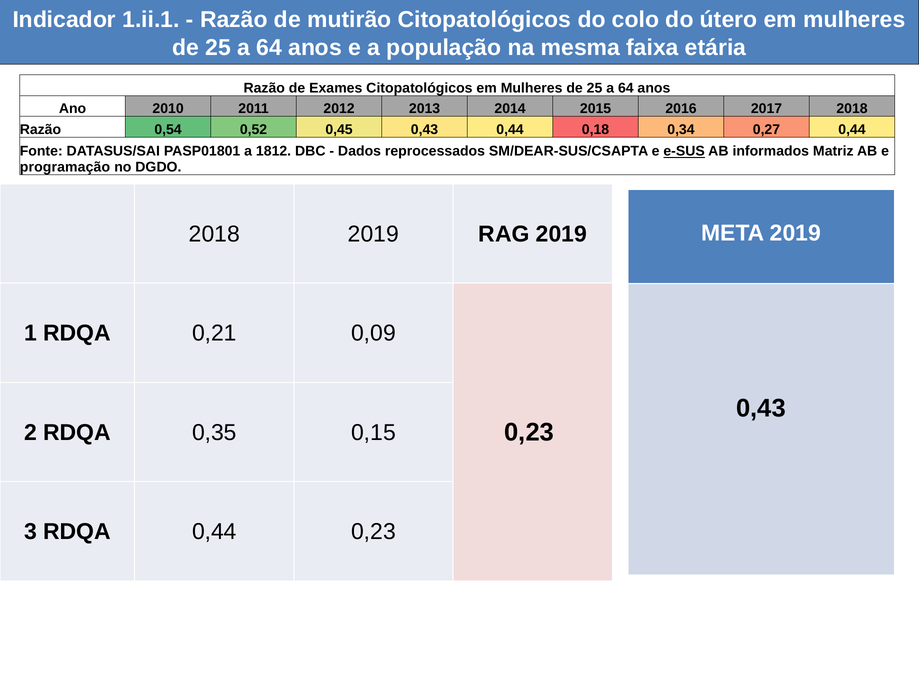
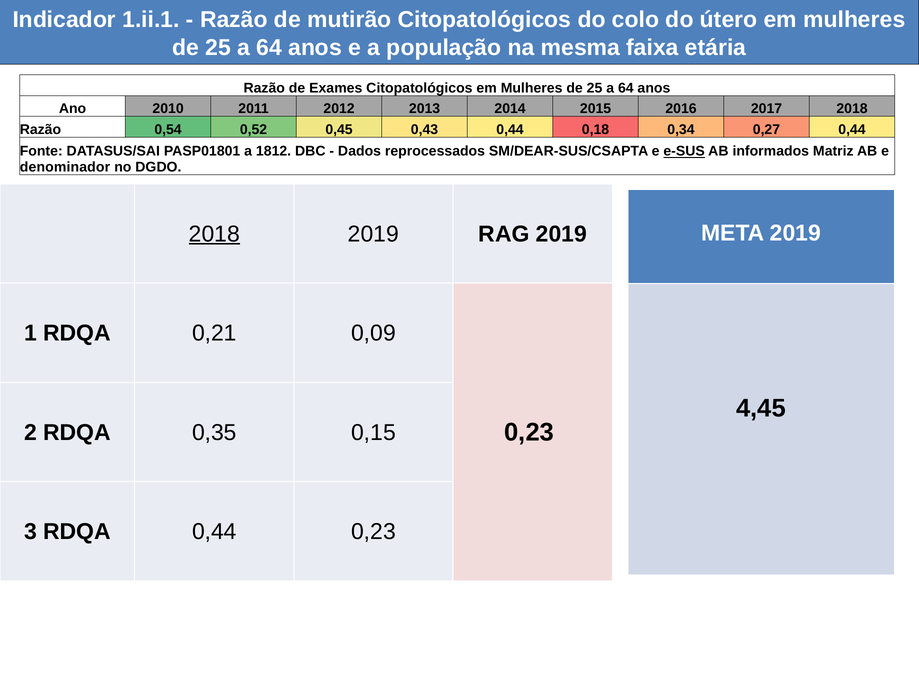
programação: programação -> denominador (65, 167)
2018 underline: none -> present (214, 234)
0,43: 0,43 -> 4,45 (761, 409)
